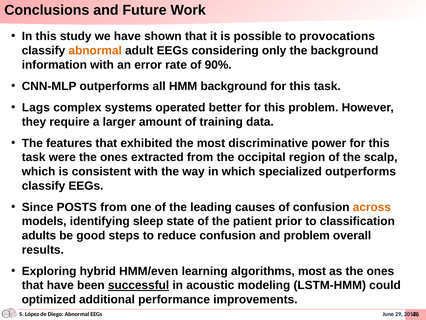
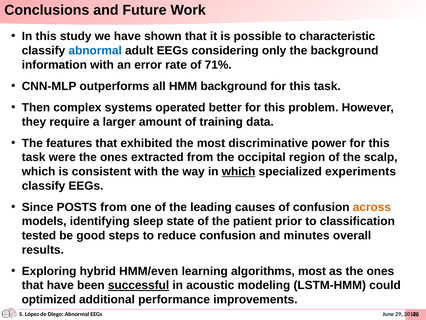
provocations: provocations -> characteristic (337, 36)
abnormal colour: orange -> blue (95, 51)
90%: 90% -> 71% (218, 65)
Lags: Lags -> Then (36, 107)
which underline: none -> present (239, 171)
specialized outperforms: outperforms -> experiments (361, 171)
adults: adults -> tested (39, 235)
and problem: problem -> minutes (307, 235)
